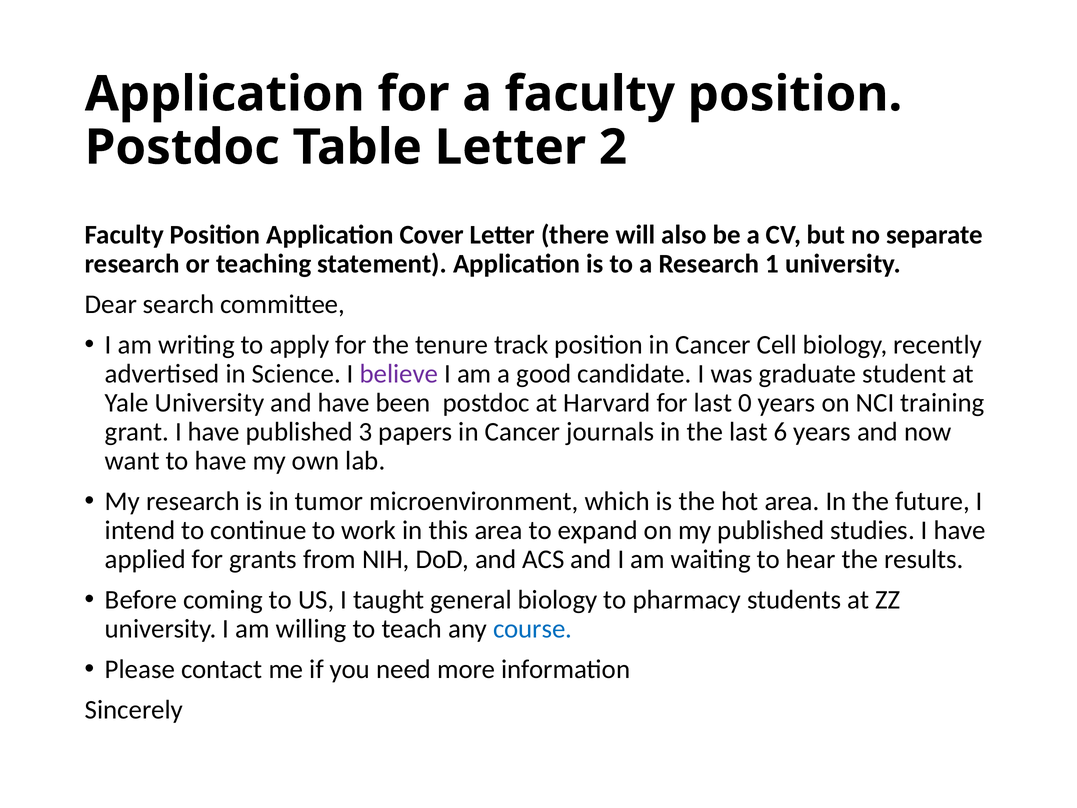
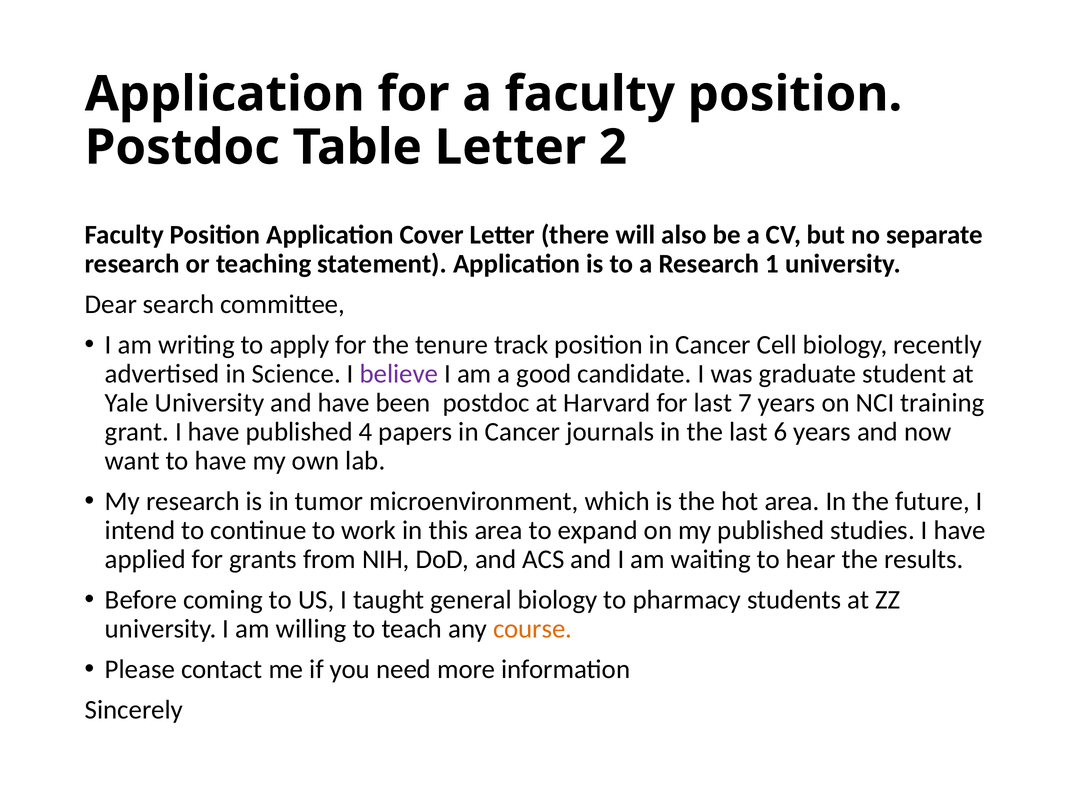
0: 0 -> 7 (745, 403)
3: 3 -> 4 (365, 432)
course colour: blue -> orange (533, 629)
